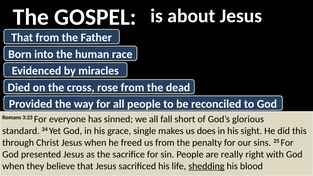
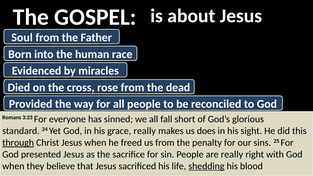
That: That -> Soul (22, 37)
grace single: single -> really (145, 131)
through underline: none -> present (18, 143)
